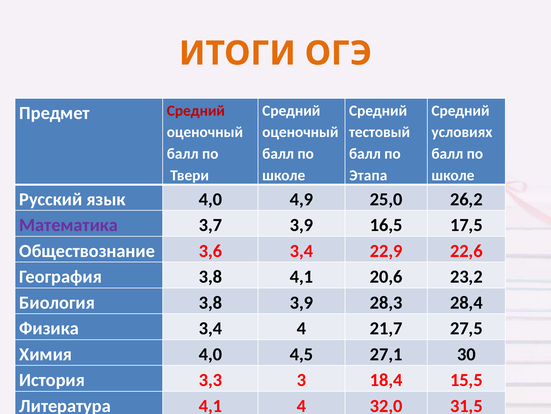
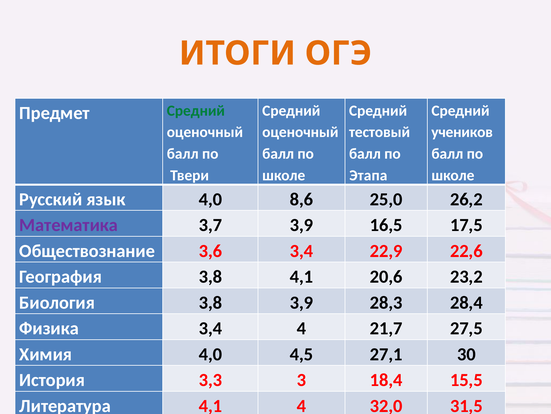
Средний colour: red -> green (196, 110)
условиях: условиях -> учеников (462, 132)
4,9: 4,9 -> 8,6 (302, 199)
